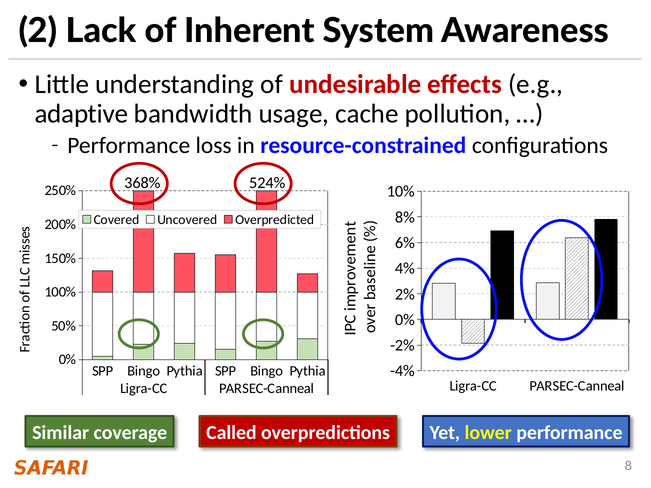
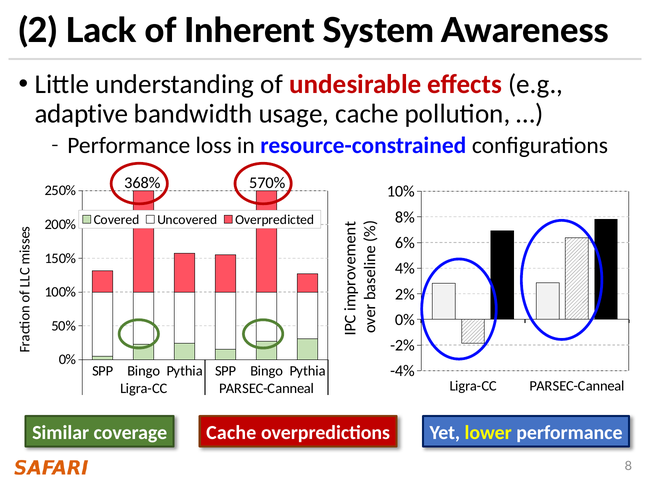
524%: 524% -> 570% (267, 183)
coverage Called: Called -> Cache (231, 433)
